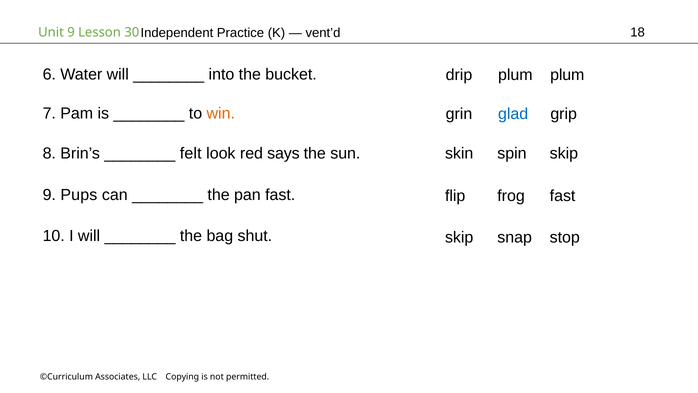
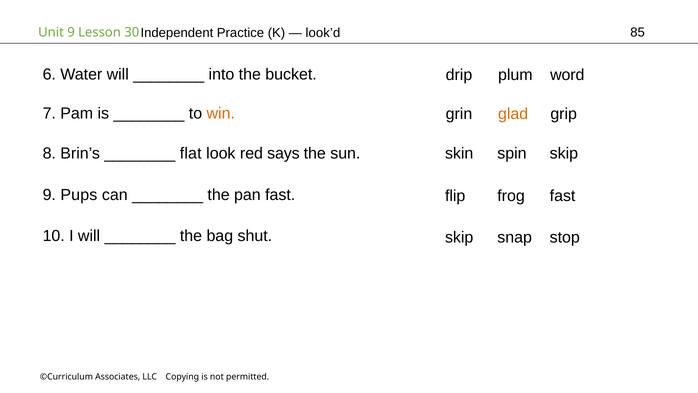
vent’d: vent’d -> look’d (323, 33)
18: 18 -> 85 (638, 32)
plum plum: plum -> word (567, 75)
glad colour: blue -> orange (513, 114)
felt: felt -> flat (191, 154)
